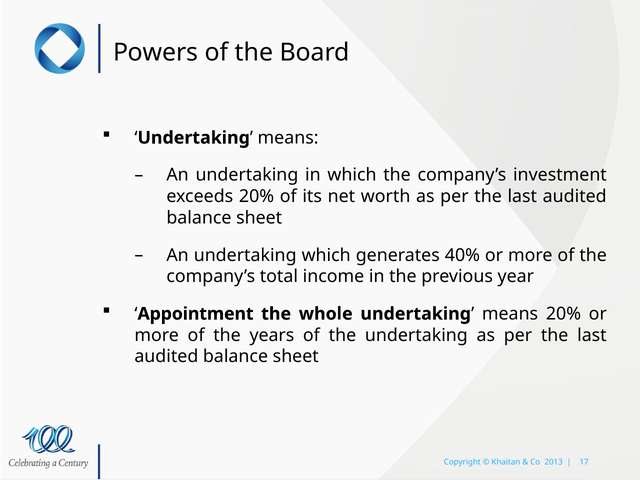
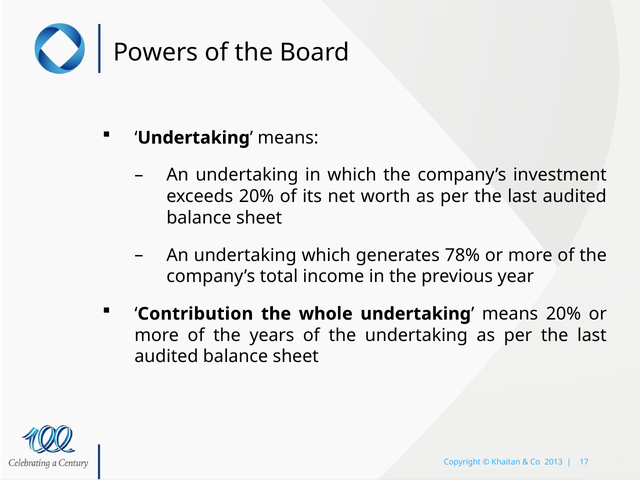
40%: 40% -> 78% (462, 255)
Appointment: Appointment -> Contribution (195, 314)
